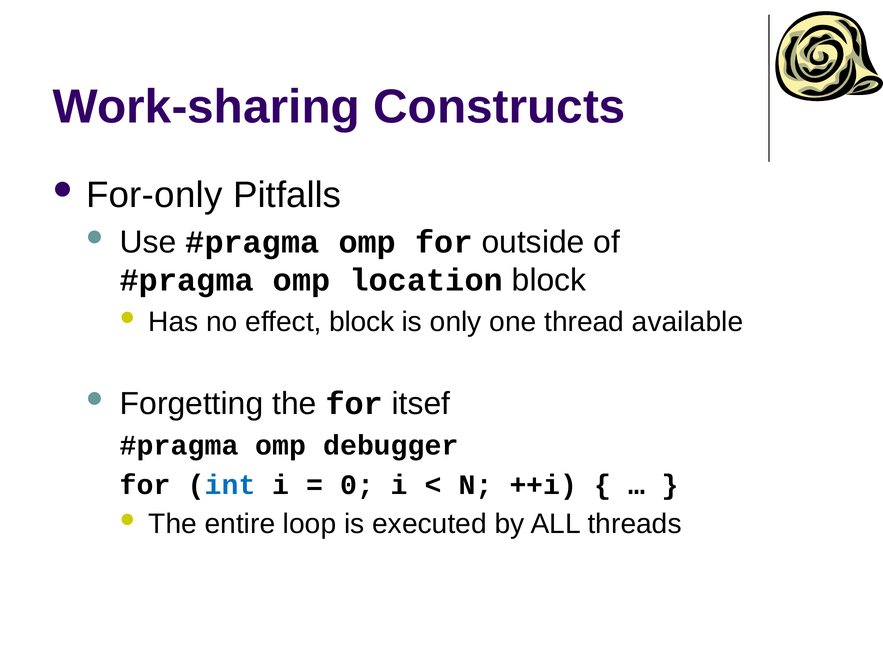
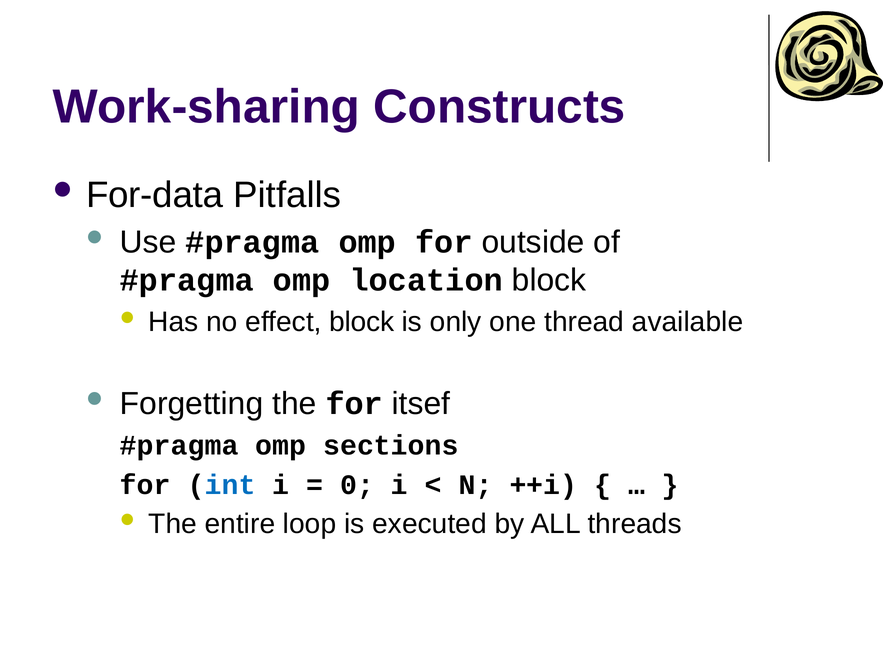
For-only: For-only -> For-data (155, 195)
debugger: debugger -> sections (391, 445)
